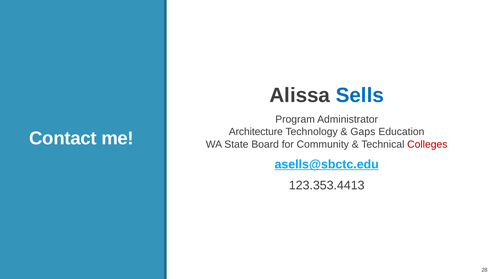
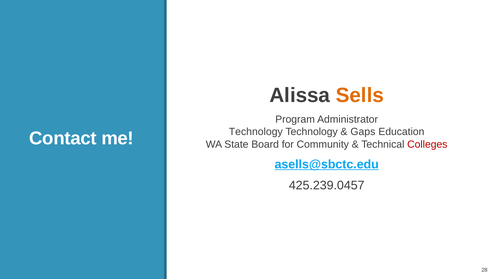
Sells colour: blue -> orange (360, 95)
Architecture: Architecture -> Technology (256, 132)
123.353.4413: 123.353.4413 -> 425.239.0457 (327, 185)
